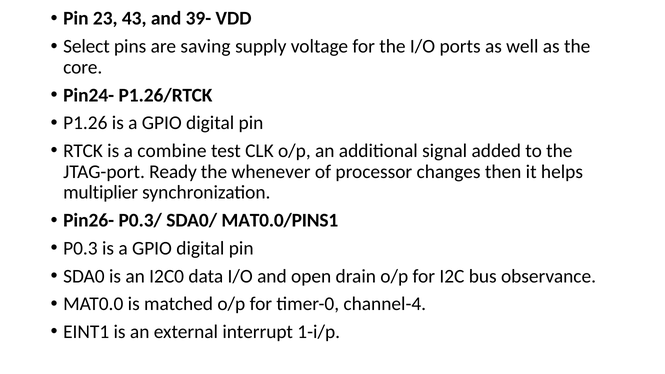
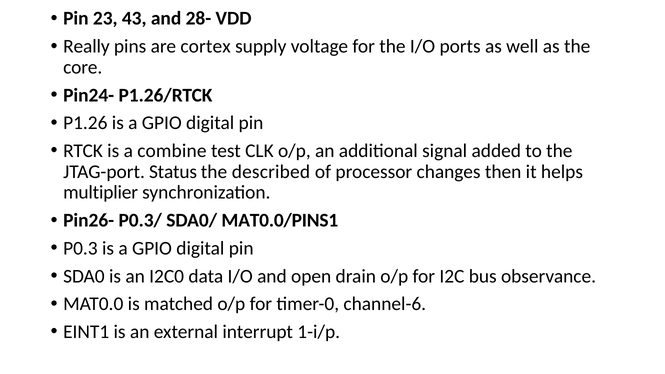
39-: 39- -> 28- (198, 19)
Select: Select -> Really (86, 46)
saving: saving -> cortex (206, 46)
Ready: Ready -> Status (173, 172)
whenever: whenever -> described (271, 172)
channel-4: channel-4 -> channel-6 (385, 304)
